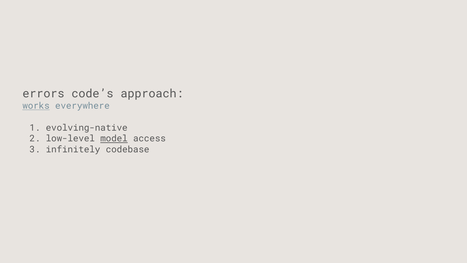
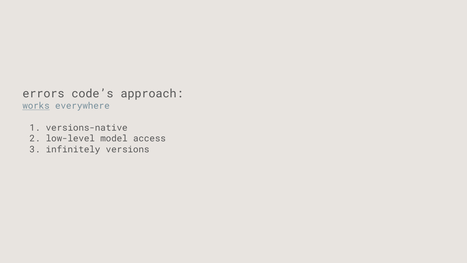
evolving-native: evolving-native -> versions-native (87, 128)
model underline: present -> none (114, 138)
codebase: codebase -> versions (128, 149)
